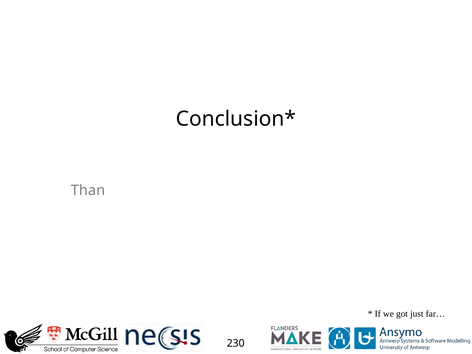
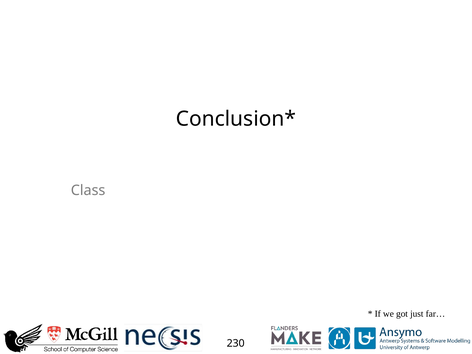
Than: Than -> Class (88, 190)
